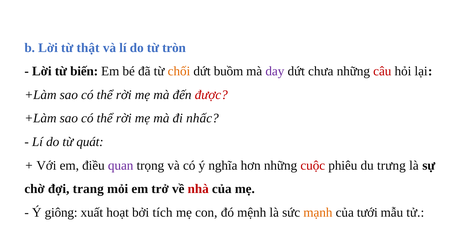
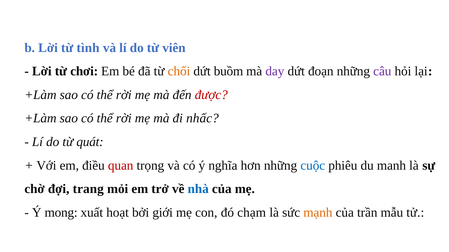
thật: thật -> tình (88, 48)
tròn: tròn -> viên (174, 48)
biến: biến -> chơi (84, 71)
chưa: chưa -> đoạn (321, 71)
câu colour: red -> purple (382, 71)
quan colour: purple -> red (121, 166)
cuộc colour: red -> blue (313, 166)
trưng: trưng -> manh (391, 166)
nhà colour: red -> blue (198, 189)
giông: giông -> mong (61, 213)
tích: tích -> giới (163, 213)
mệnh: mệnh -> chạm (252, 213)
tưới: tưới -> trần (367, 213)
